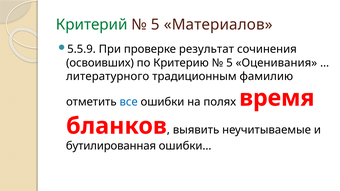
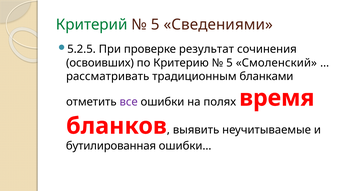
Материалов: Материалов -> Сведениями (218, 25)
5.5.9: 5.5.9 -> 5.2.5 (82, 49)
Оценивания: Оценивания -> Смоленский (276, 63)
литературного: литературного -> рассматривать (108, 76)
фамилию: фамилию -> бланками (266, 76)
все colour: blue -> purple (129, 102)
